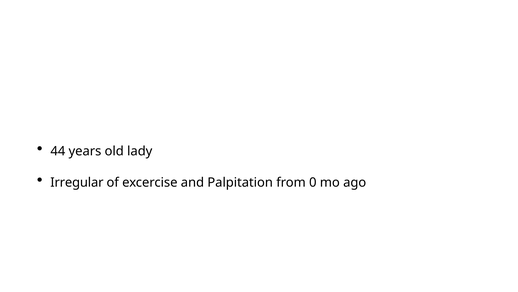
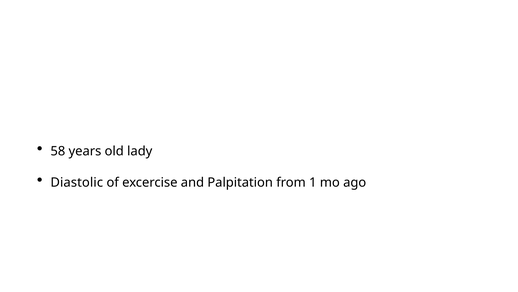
44: 44 -> 58 (58, 151)
Irregular: Irregular -> Diastolic (77, 182)
0: 0 -> 1 (313, 182)
